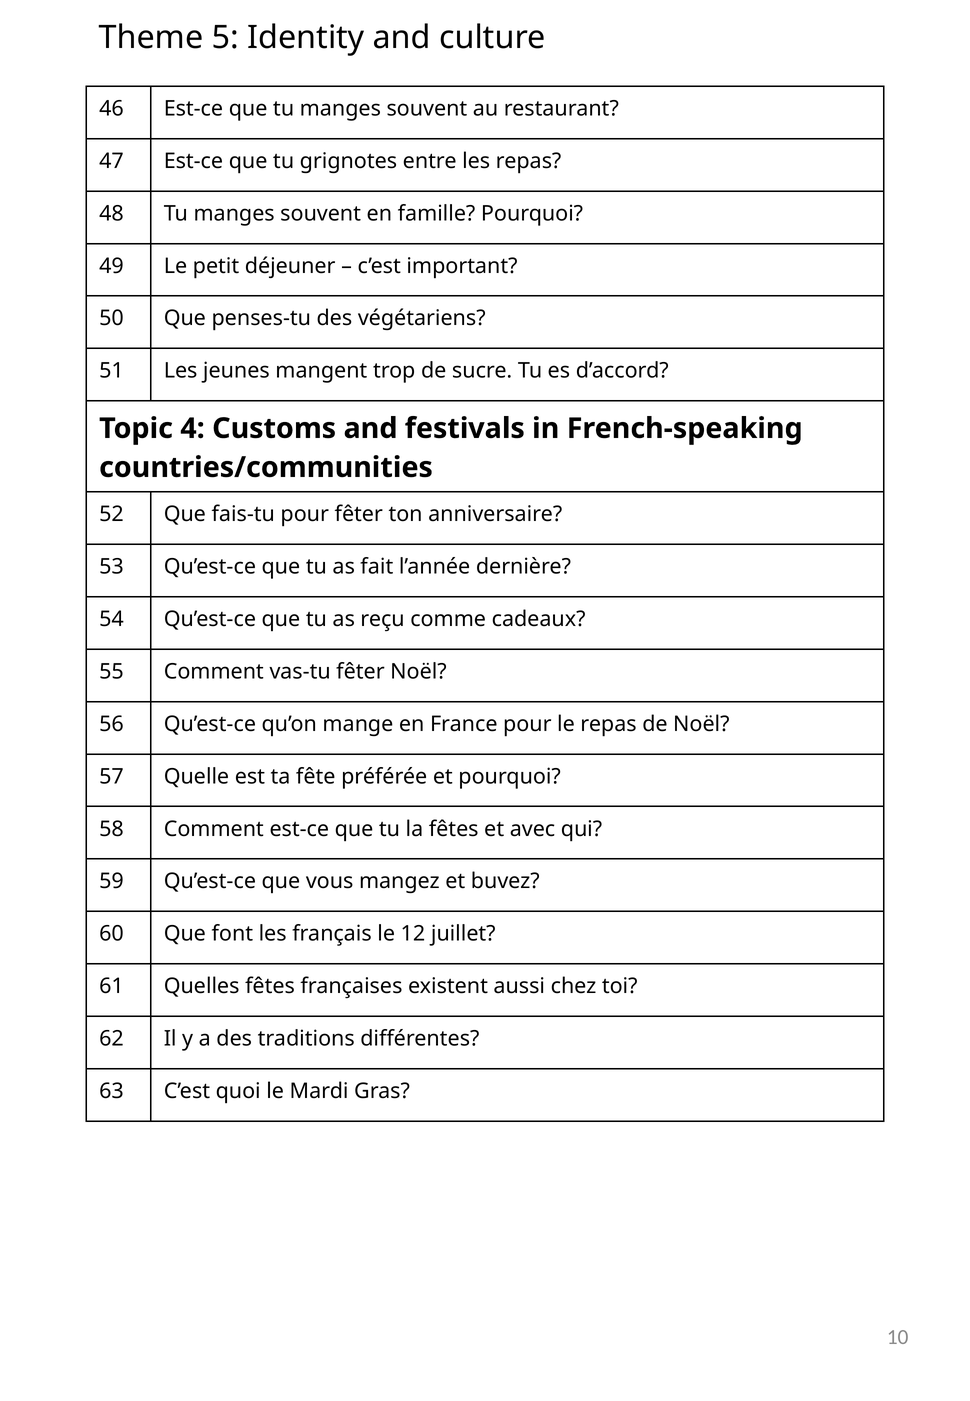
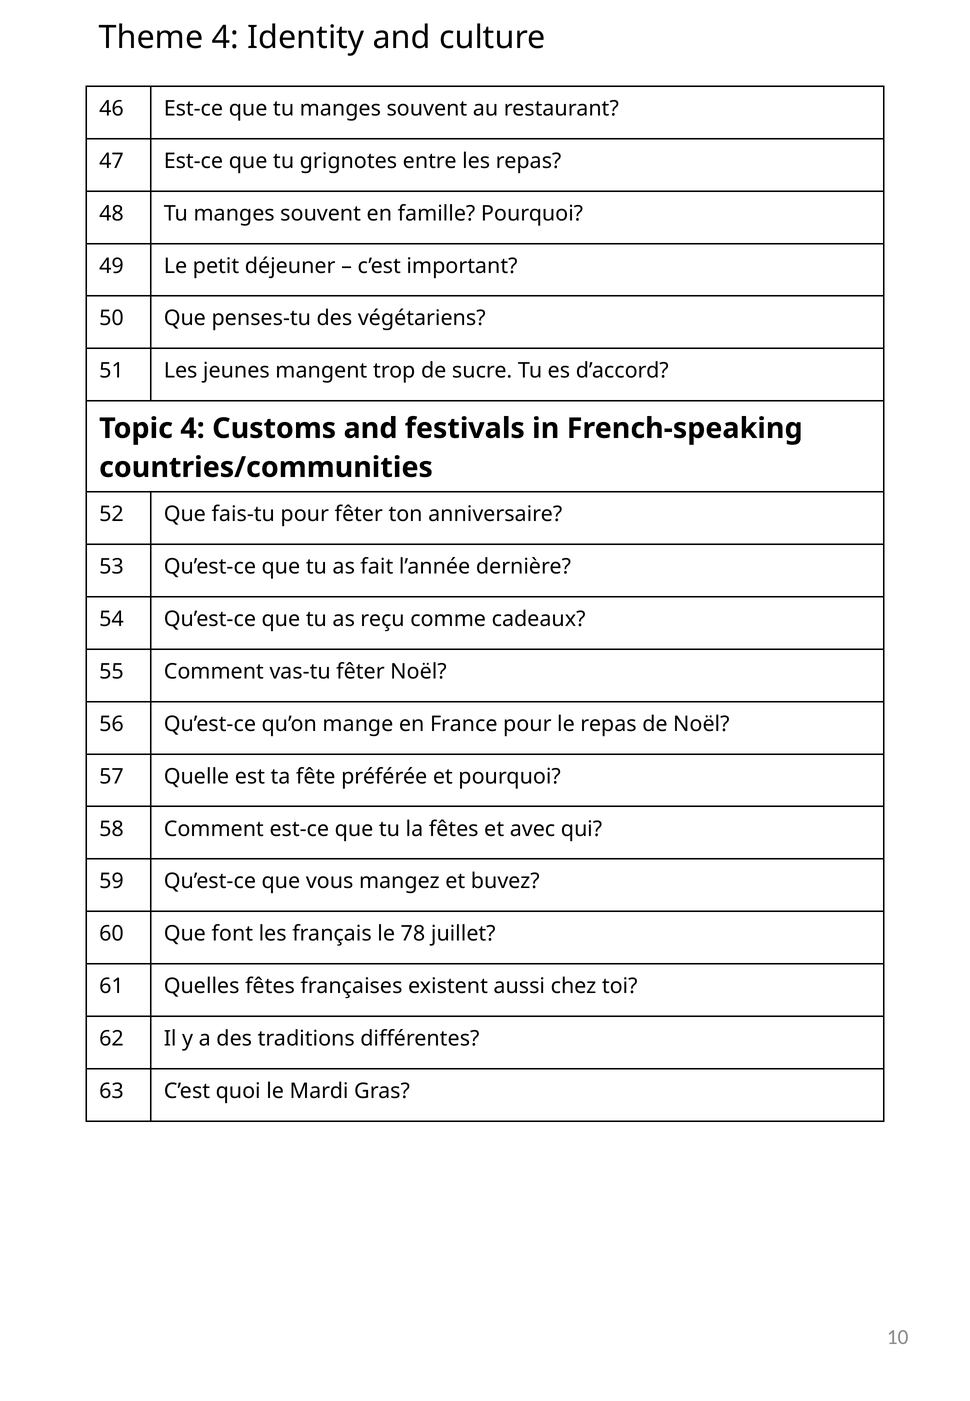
Theme 5: 5 -> 4 (225, 37)
12: 12 -> 78 (413, 934)
